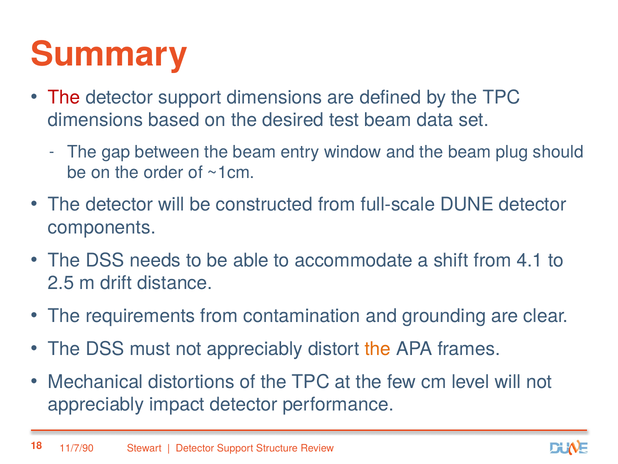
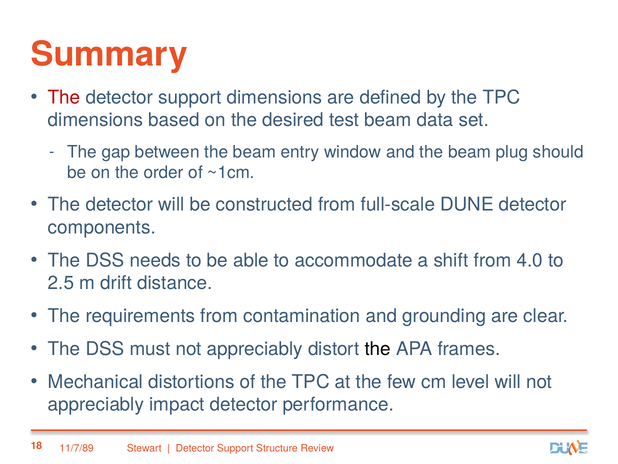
4.1: 4.1 -> 4.0 (530, 260)
the colour: orange -> black (378, 349)
11/7/90: 11/7/90 -> 11/7/89 (77, 448)
